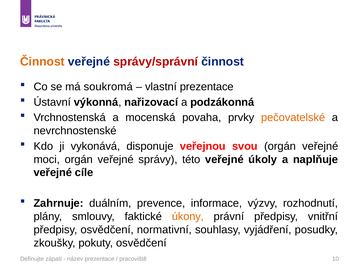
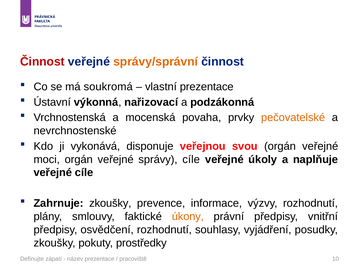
Činnost colour: orange -> red (42, 62)
správy/správní colour: red -> orange (156, 62)
správy této: této -> cíle (191, 159)
Zahrnuje duálním: duálním -> zkoušky (110, 203)
osvědčení normativní: normativní -> rozhodnutí (164, 230)
pokuty osvědčení: osvědčení -> prostředky (141, 243)
